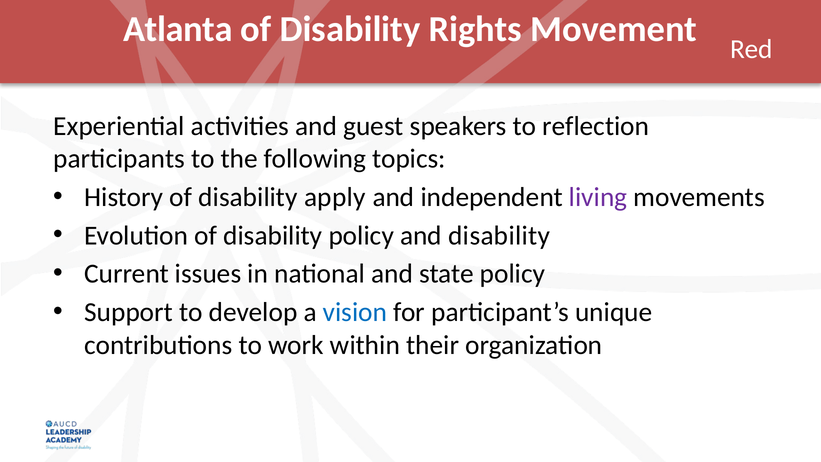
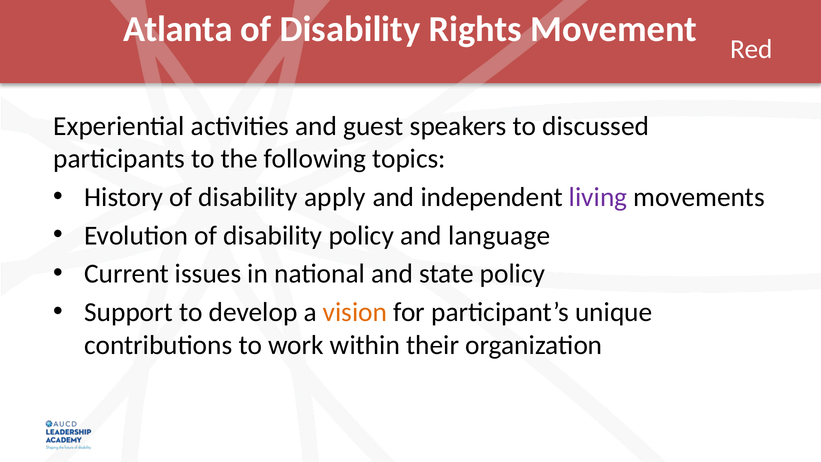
reflection: reflection -> discussed (596, 126)
and disability: disability -> language (499, 235)
vision colour: blue -> orange (355, 312)
